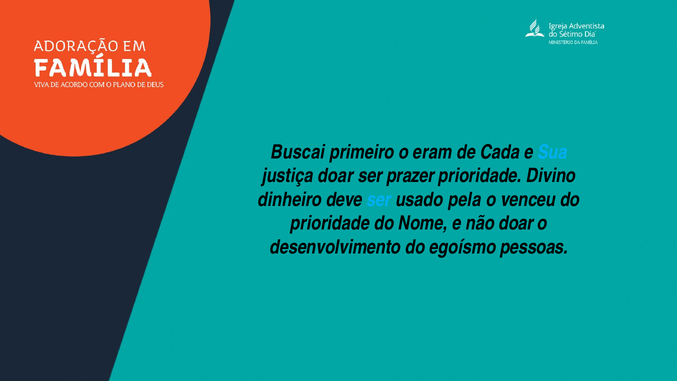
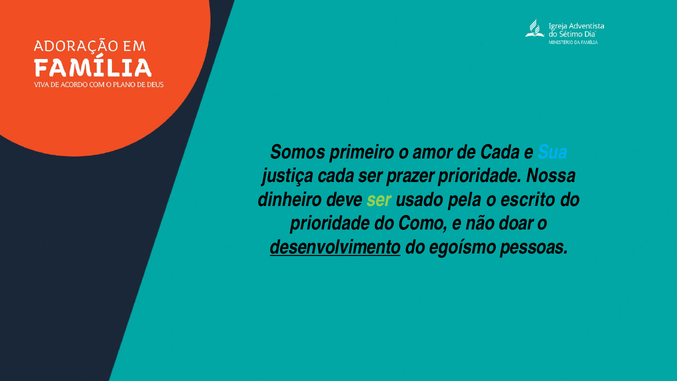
Buscai: Buscai -> Somos (298, 152)
eram: eram -> amor (433, 152)
justiça doar: doar -> cada (336, 176)
Divino: Divino -> Nossa (551, 176)
ser colour: light blue -> light green (379, 200)
venceu: venceu -> escrito (528, 200)
Nome: Nome -> Como (423, 223)
desenvolvimento underline: none -> present (335, 247)
